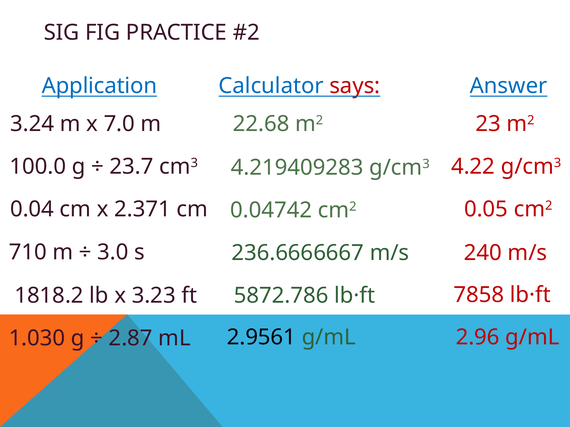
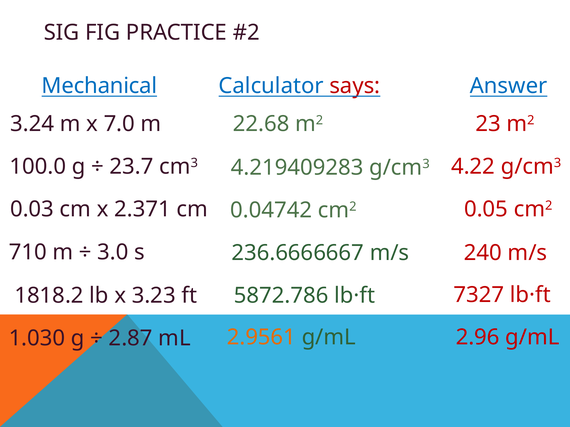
Application: Application -> Mechanical (99, 86)
0.04: 0.04 -> 0.03 (32, 209)
7858: 7858 -> 7327 (479, 295)
2.9561 colour: black -> orange (261, 338)
